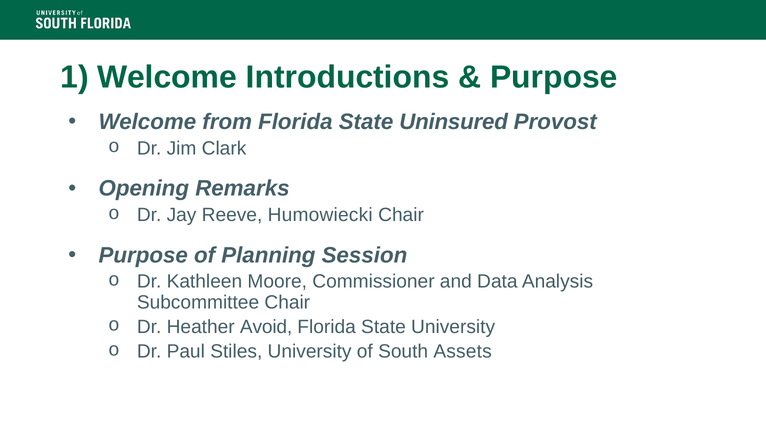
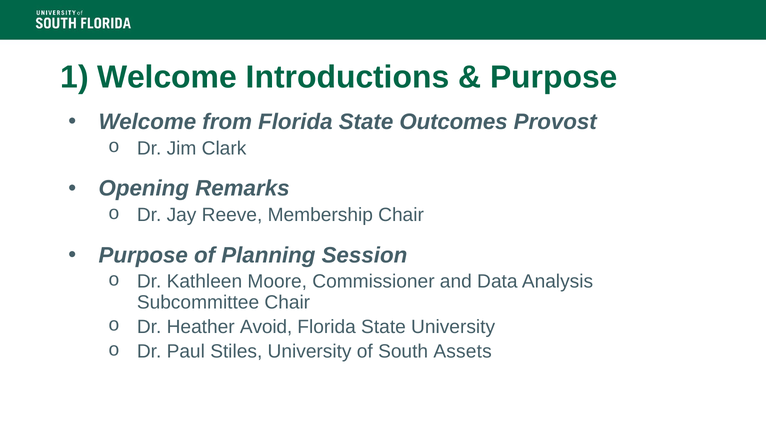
Uninsured: Uninsured -> Outcomes (454, 122)
Humowiecki: Humowiecki -> Membership (320, 215)
